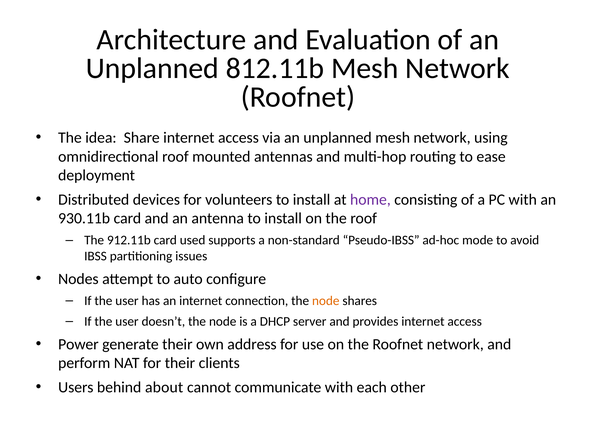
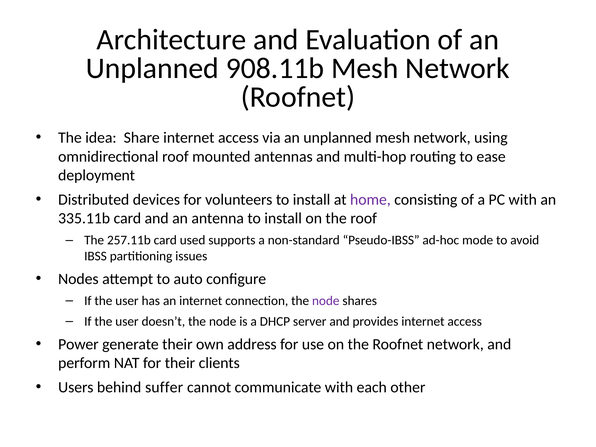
812.11b: 812.11b -> 908.11b (275, 68)
930.11b: 930.11b -> 335.11b (84, 218)
912.11b: 912.11b -> 257.11b (129, 240)
node colour: orange -> purple (326, 301)
about: about -> suffer (164, 387)
